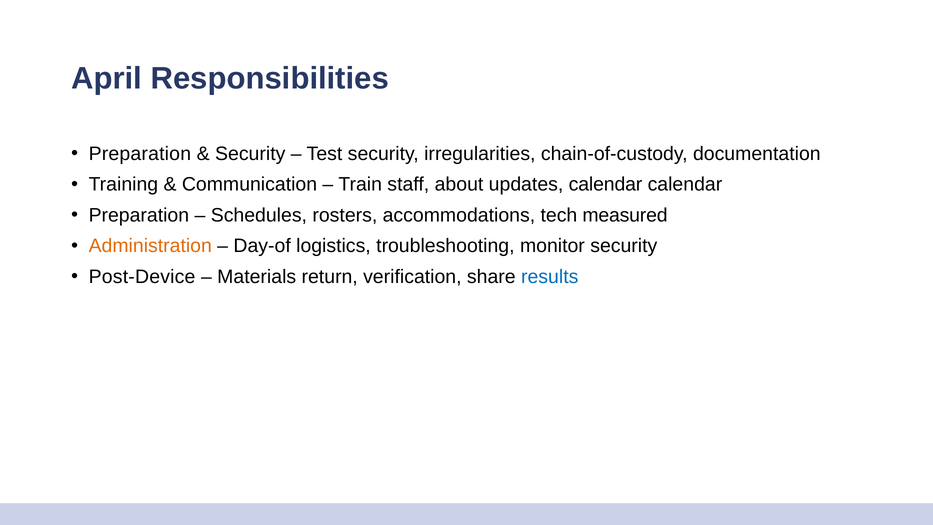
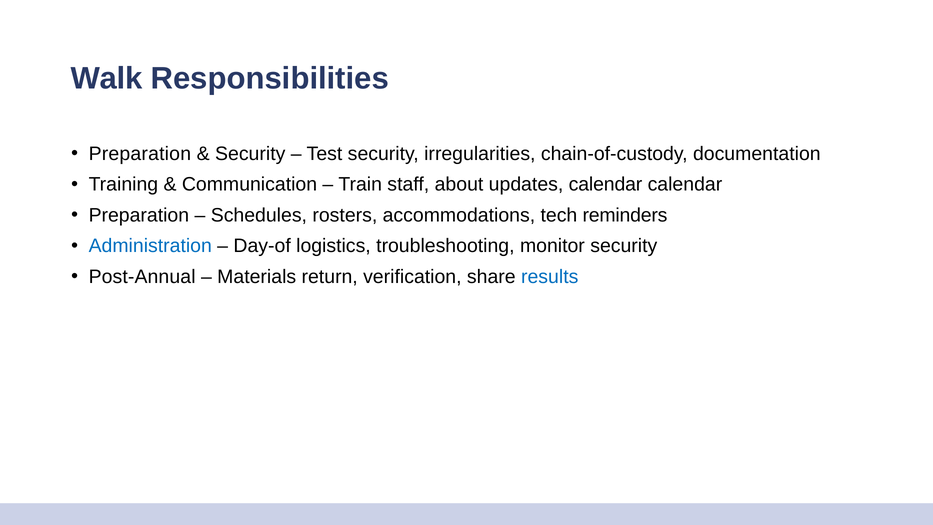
April: April -> Walk (107, 78)
measured: measured -> reminders (625, 215)
Administration colour: orange -> blue (150, 246)
Post-Device: Post-Device -> Post-Annual (142, 277)
